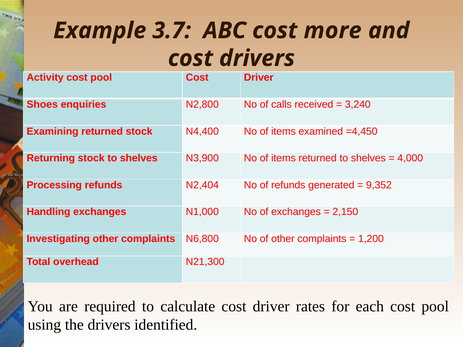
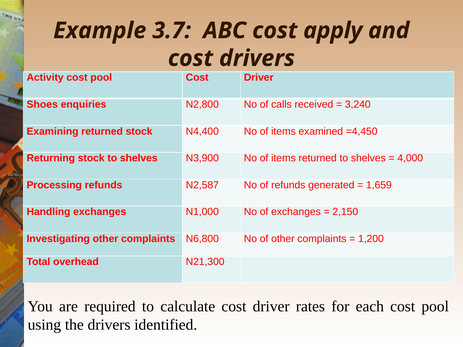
more: more -> apply (333, 31)
N2,404: N2,404 -> N2,587 (202, 185)
9,352: 9,352 -> 1,659 (379, 185)
